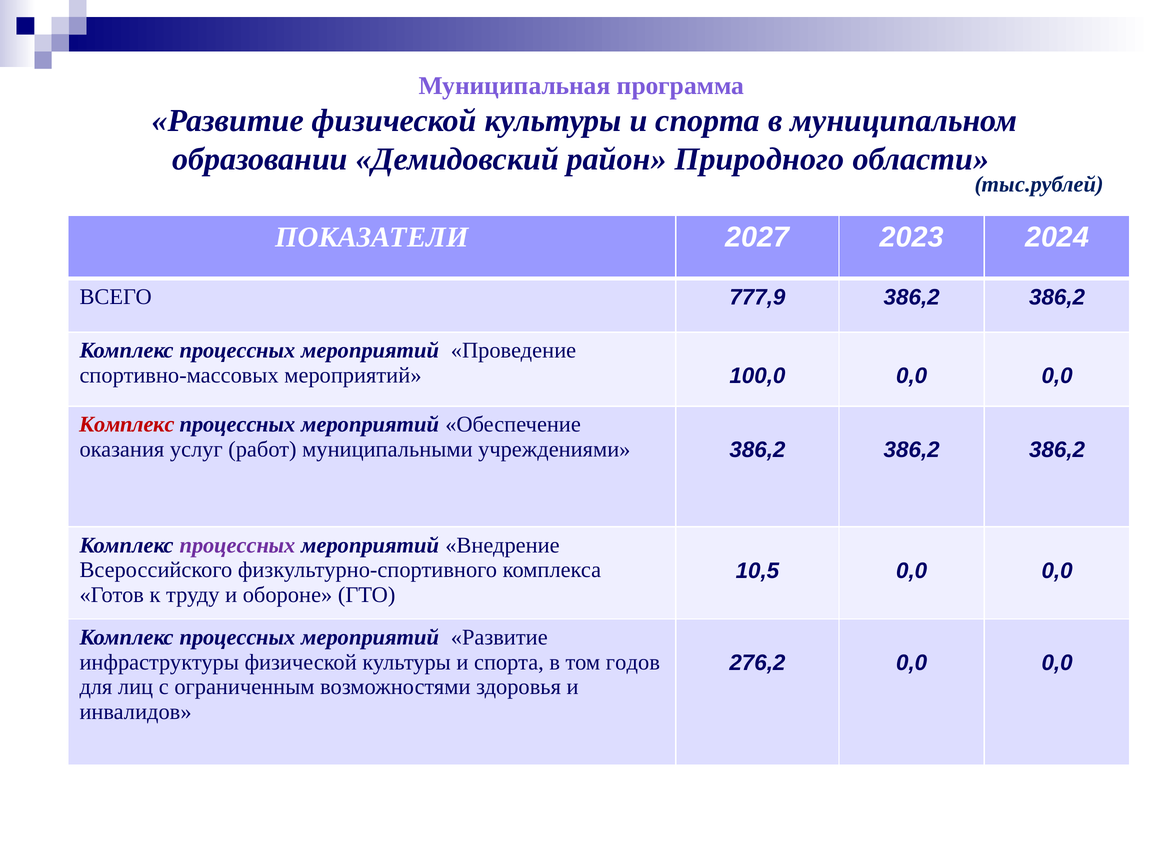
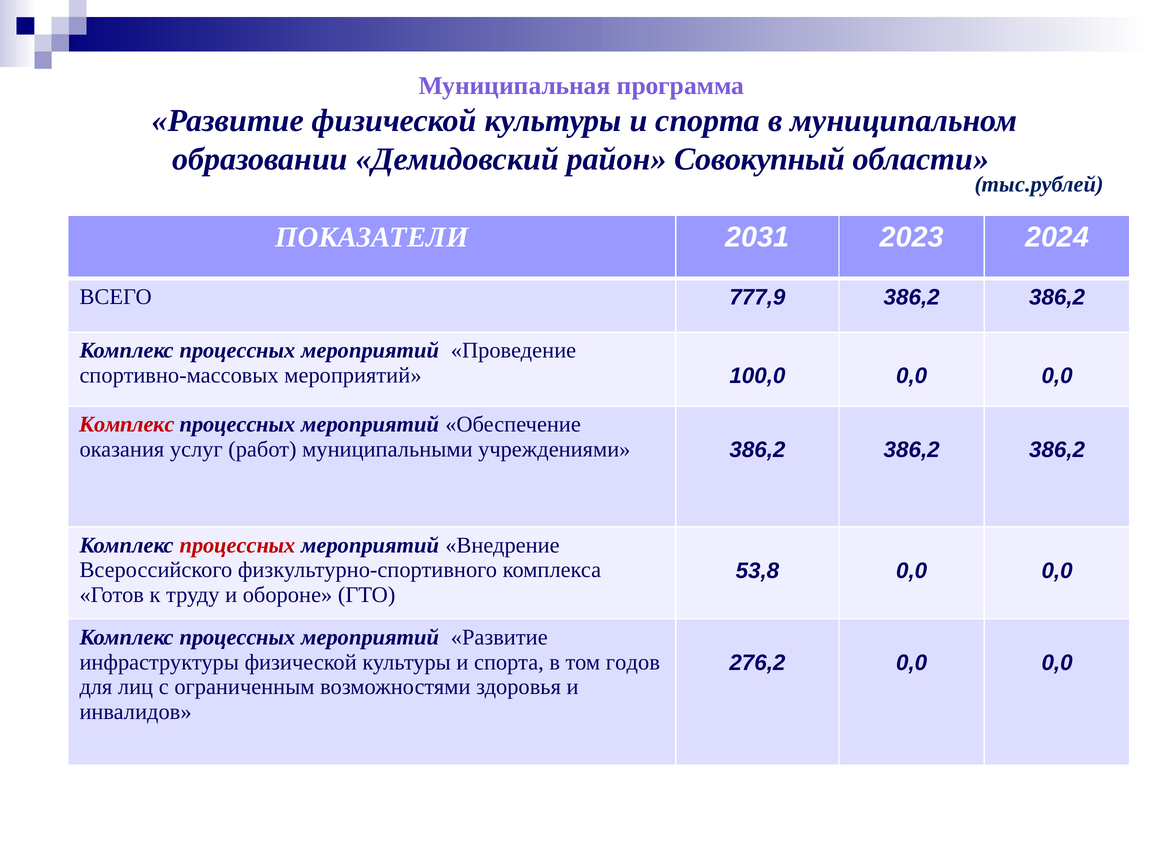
Природного: Природного -> Совокупный (760, 159)
2027: 2027 -> 2031 (757, 237)
процессных colour: purple -> red (238, 545)
10,5: 10,5 -> 53,8 (757, 571)
